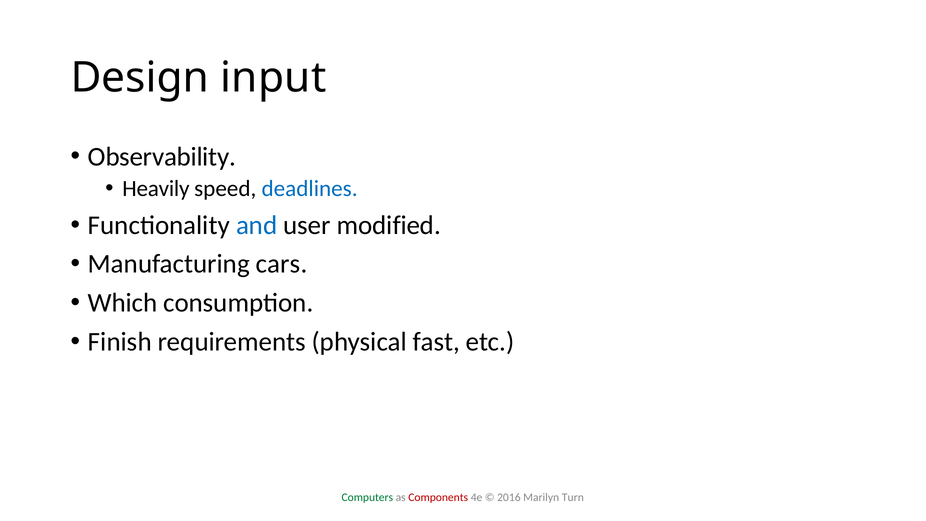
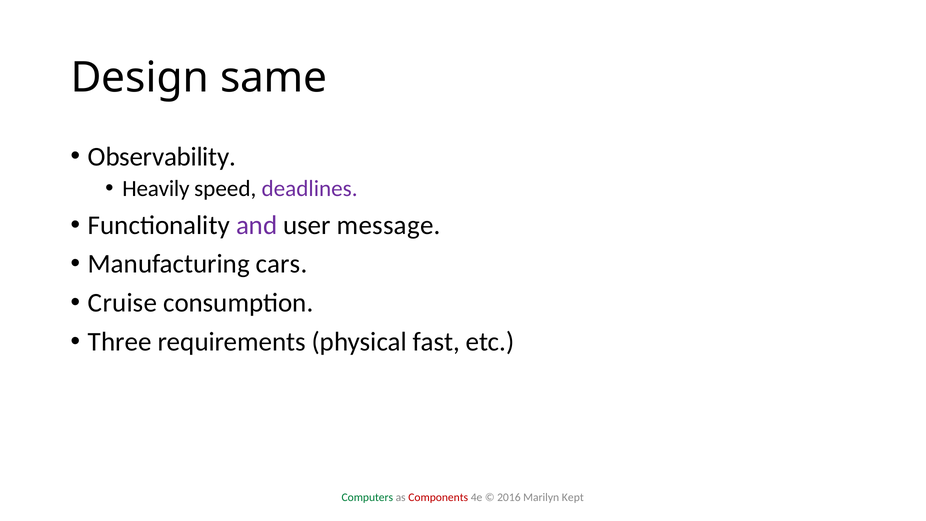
input: input -> same (274, 78)
deadlines colour: blue -> purple (310, 188)
and colour: blue -> purple (257, 225)
modified: modified -> message (389, 225)
Which: Which -> Cruise (123, 303)
Finish: Finish -> Three (120, 342)
Turn: Turn -> Kept (573, 497)
